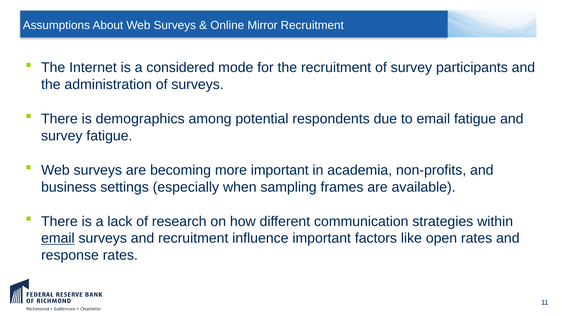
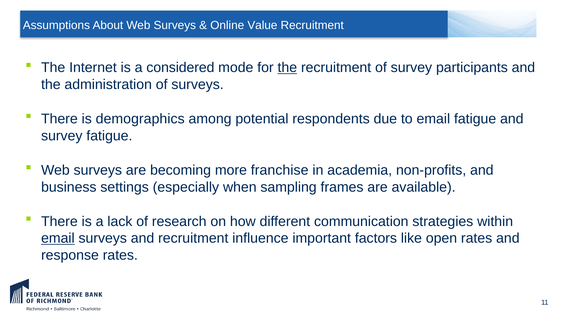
Mirror: Mirror -> Value (262, 25)
the underline: none -> present (287, 68)
more important: important -> franchise (280, 170)
